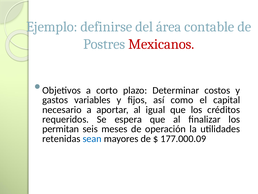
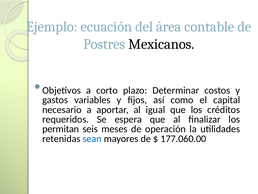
definirse: definirse -> ecuación (106, 27)
Mexicanos colour: red -> black (161, 44)
177.000.09: 177.000.09 -> 177.060.00 (183, 138)
